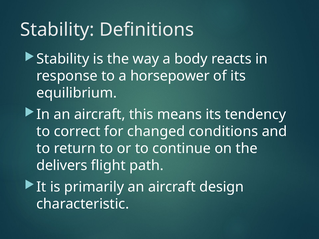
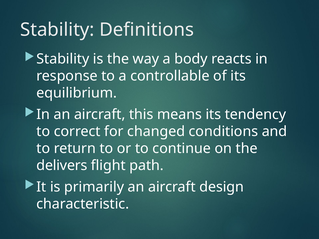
horsepower: horsepower -> controllable (170, 76)
